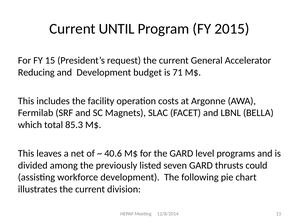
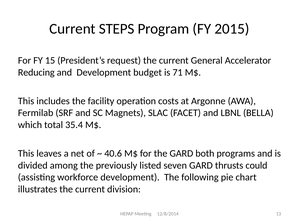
UNTIL: UNTIL -> STEPS (117, 29)
85.3: 85.3 -> 35.4 (74, 125)
level: level -> both (205, 154)
